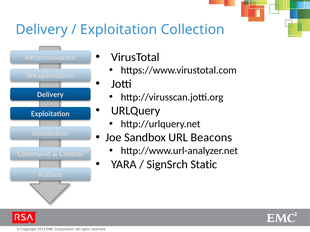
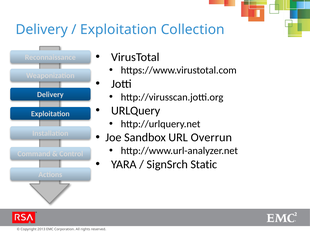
Beacons: Beacons -> Overrun (211, 138)
